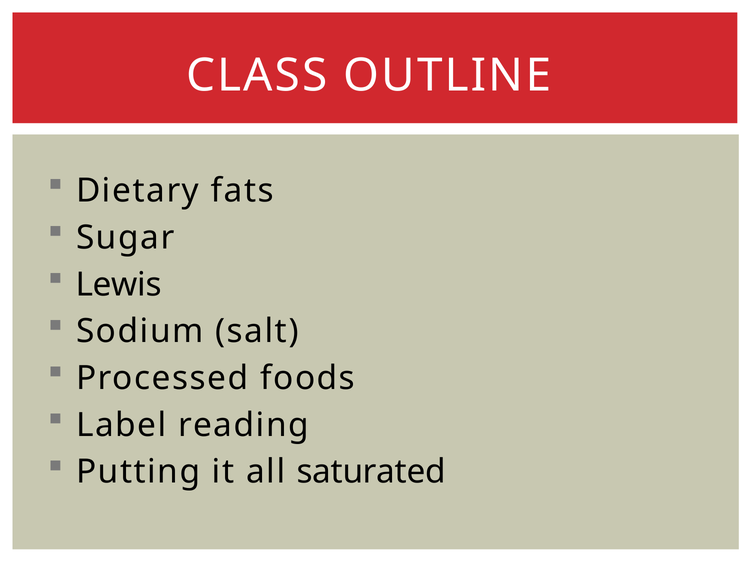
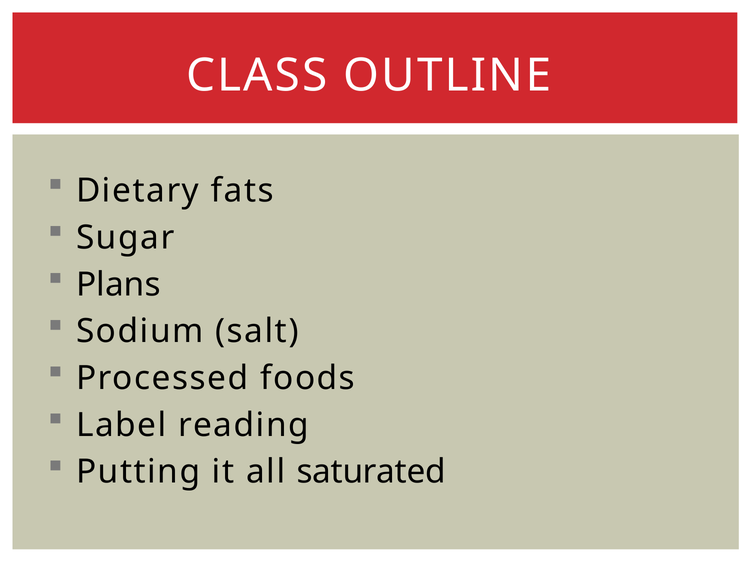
Lewis: Lewis -> Plans (118, 285)
